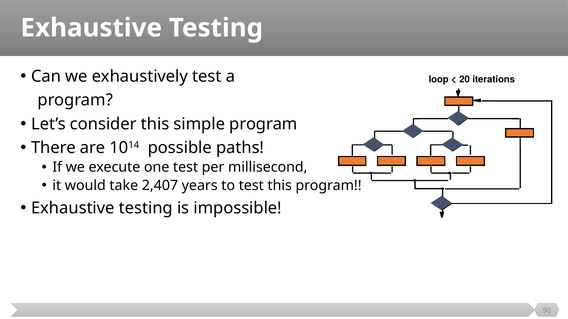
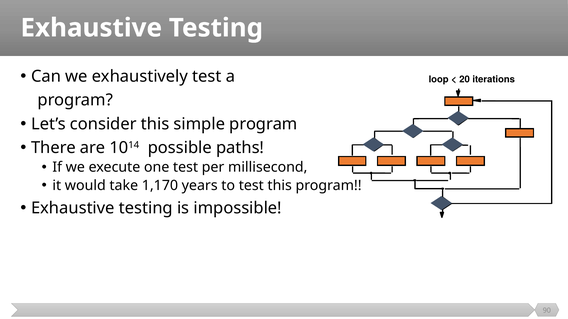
2,407: 2,407 -> 1,170 (160, 186)
